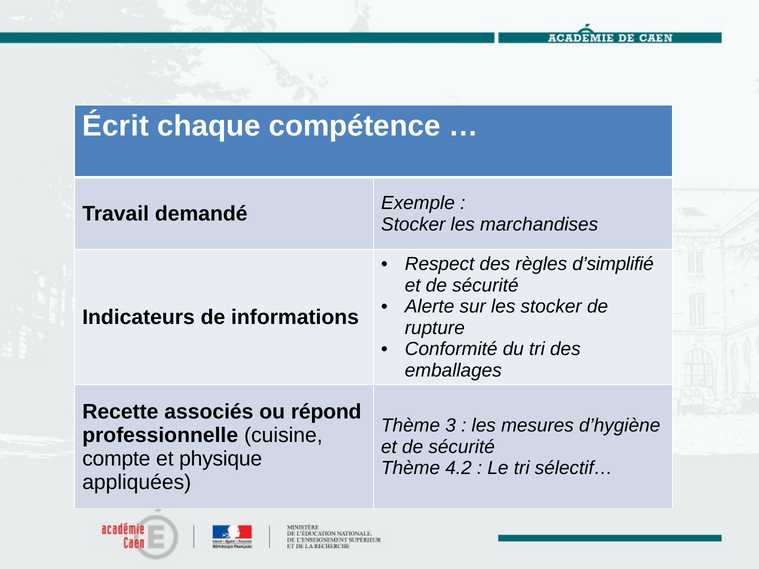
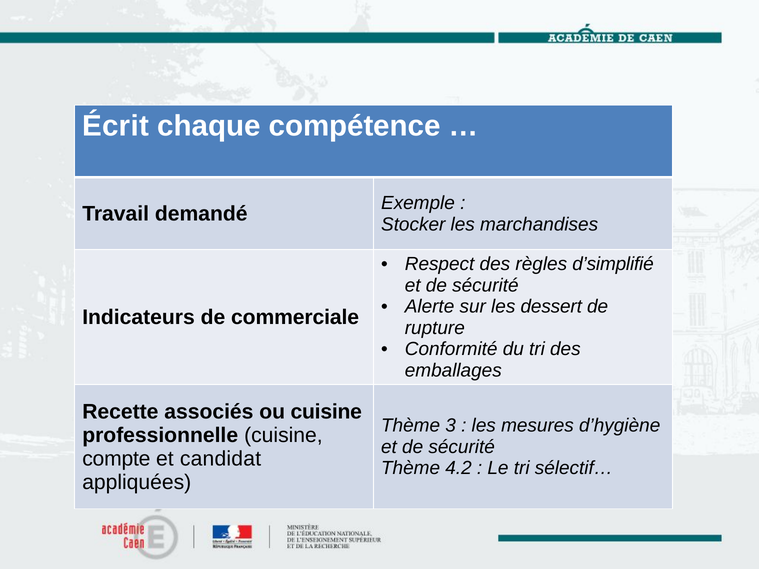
les stocker: stocker -> dessert (551, 307)
informations: informations -> commerciale (295, 317)
ou répond: répond -> cuisine (326, 412)
physique: physique -> candidat (220, 459)
